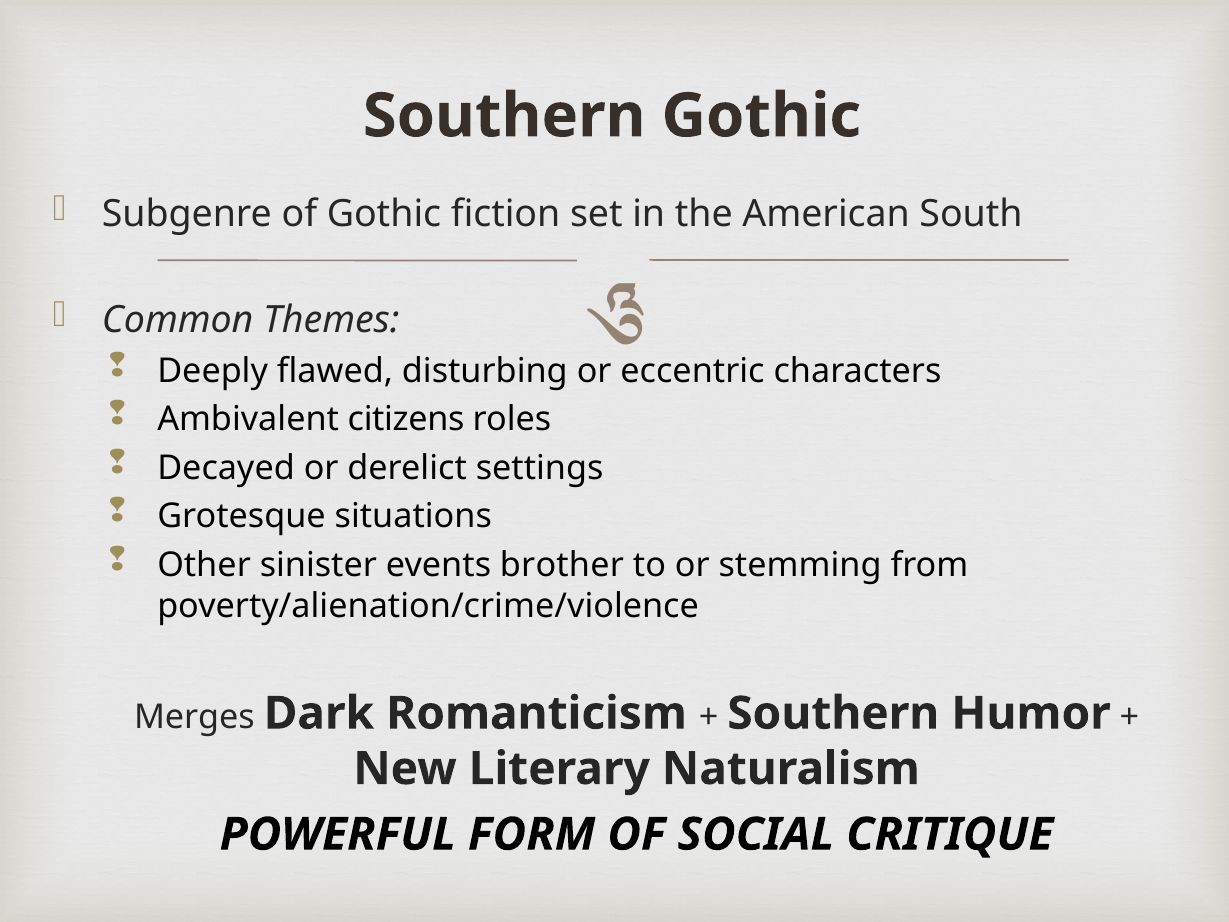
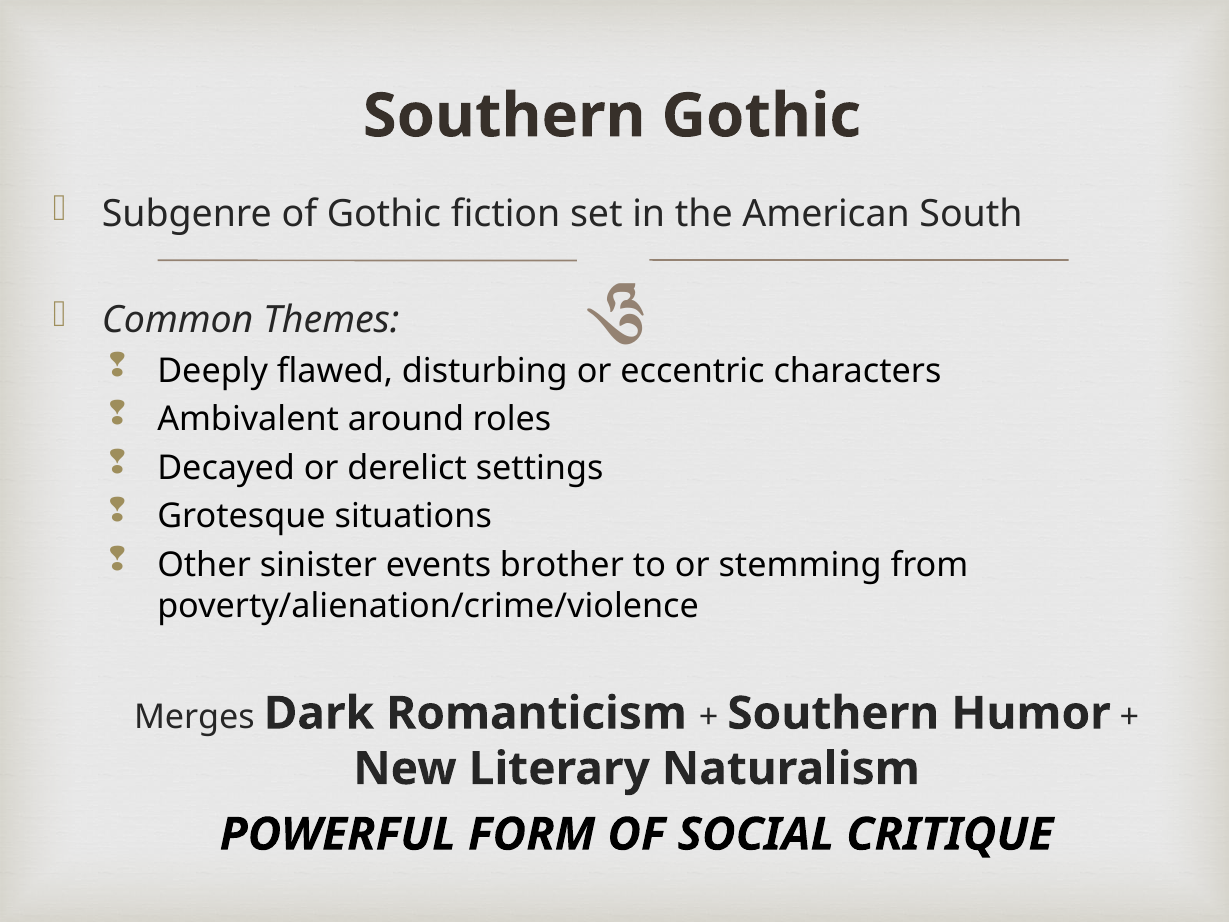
citizens: citizens -> around (406, 419)
